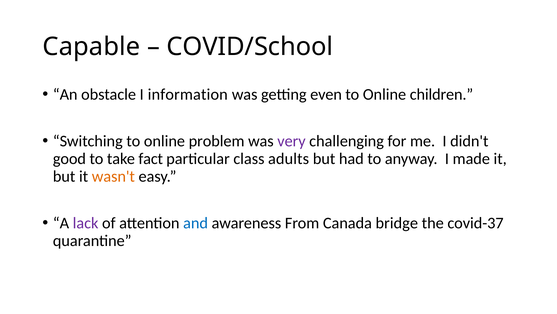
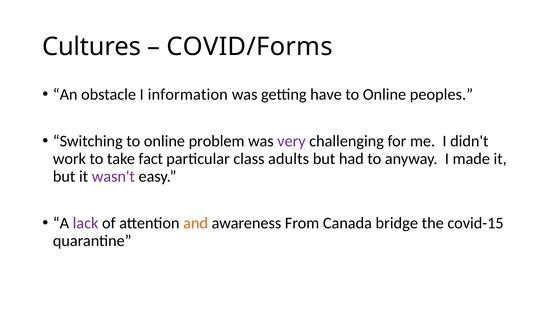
Capable: Capable -> Cultures (92, 47)
COVID/School: COVID/School -> COVID/Forms (250, 47)
even: even -> have (326, 94)
children: children -> peoples (441, 94)
good: good -> work (69, 158)
wasn't colour: orange -> purple (113, 176)
and colour: blue -> orange (196, 223)
covid-37: covid-37 -> covid-15 (476, 223)
